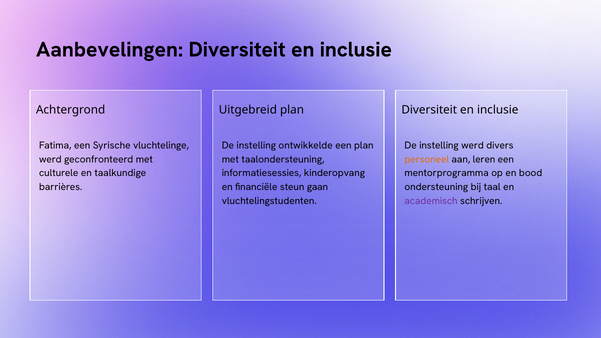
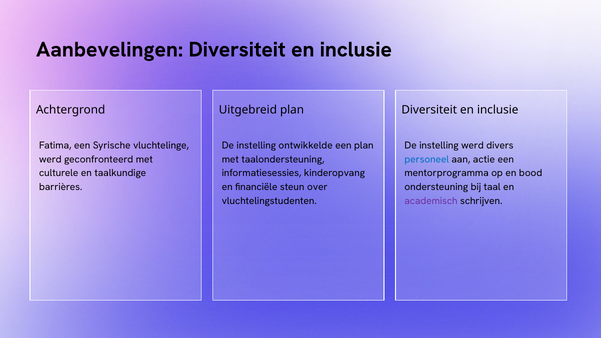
personeel colour: orange -> blue (427, 159)
leren: leren -> actie (484, 159)
gaan: gaan -> over (317, 187)
